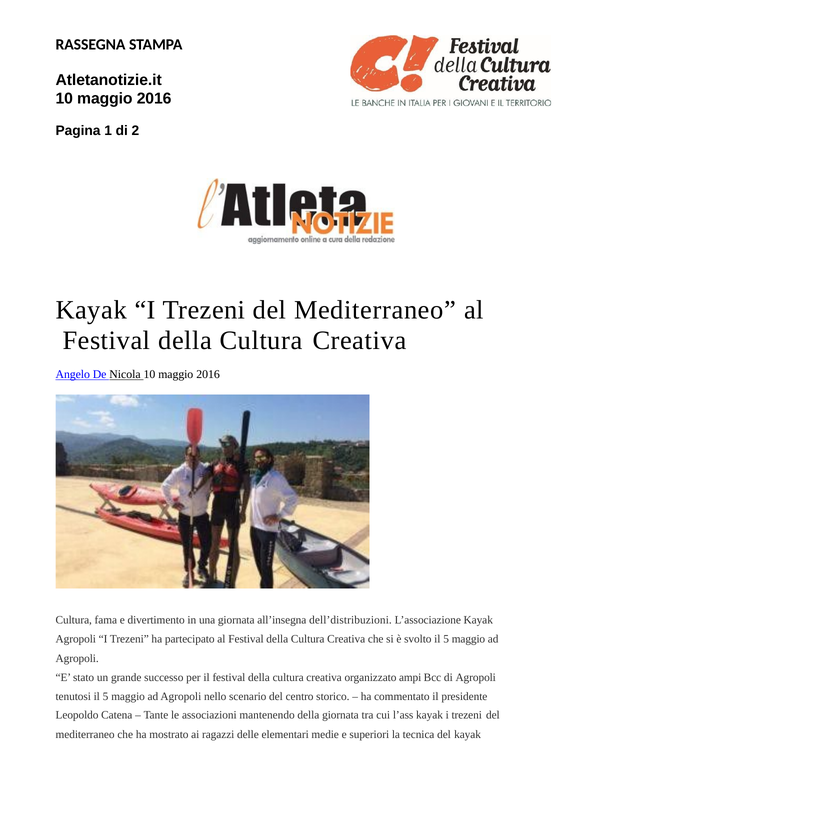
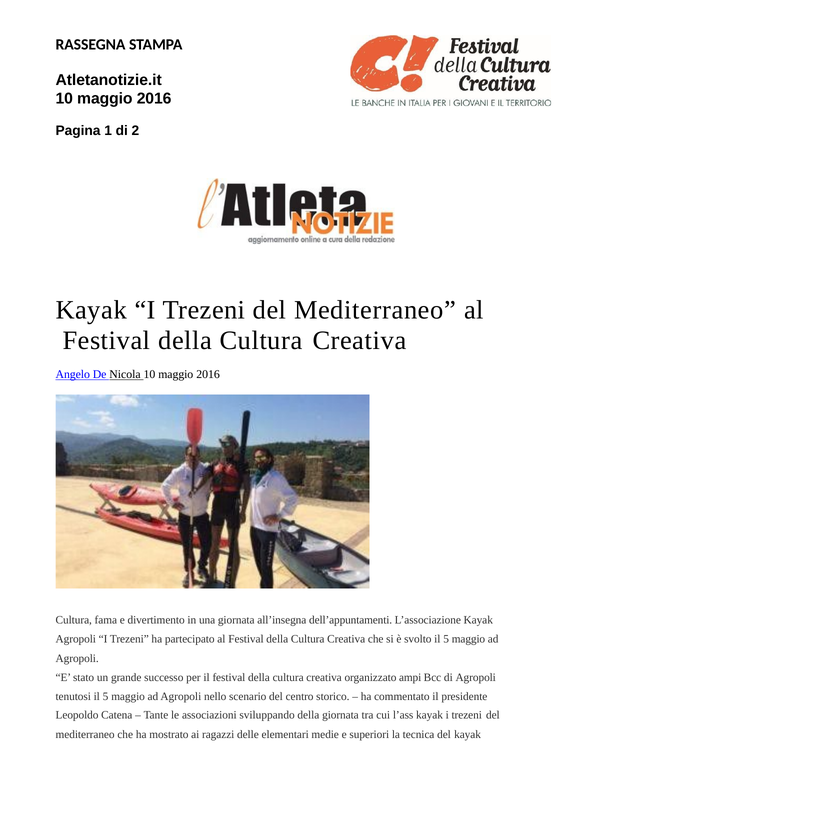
dell’distribuzioni: dell’distribuzioni -> dell’appuntamenti (351, 620)
mantenendo: mantenendo -> sviluppando (267, 715)
